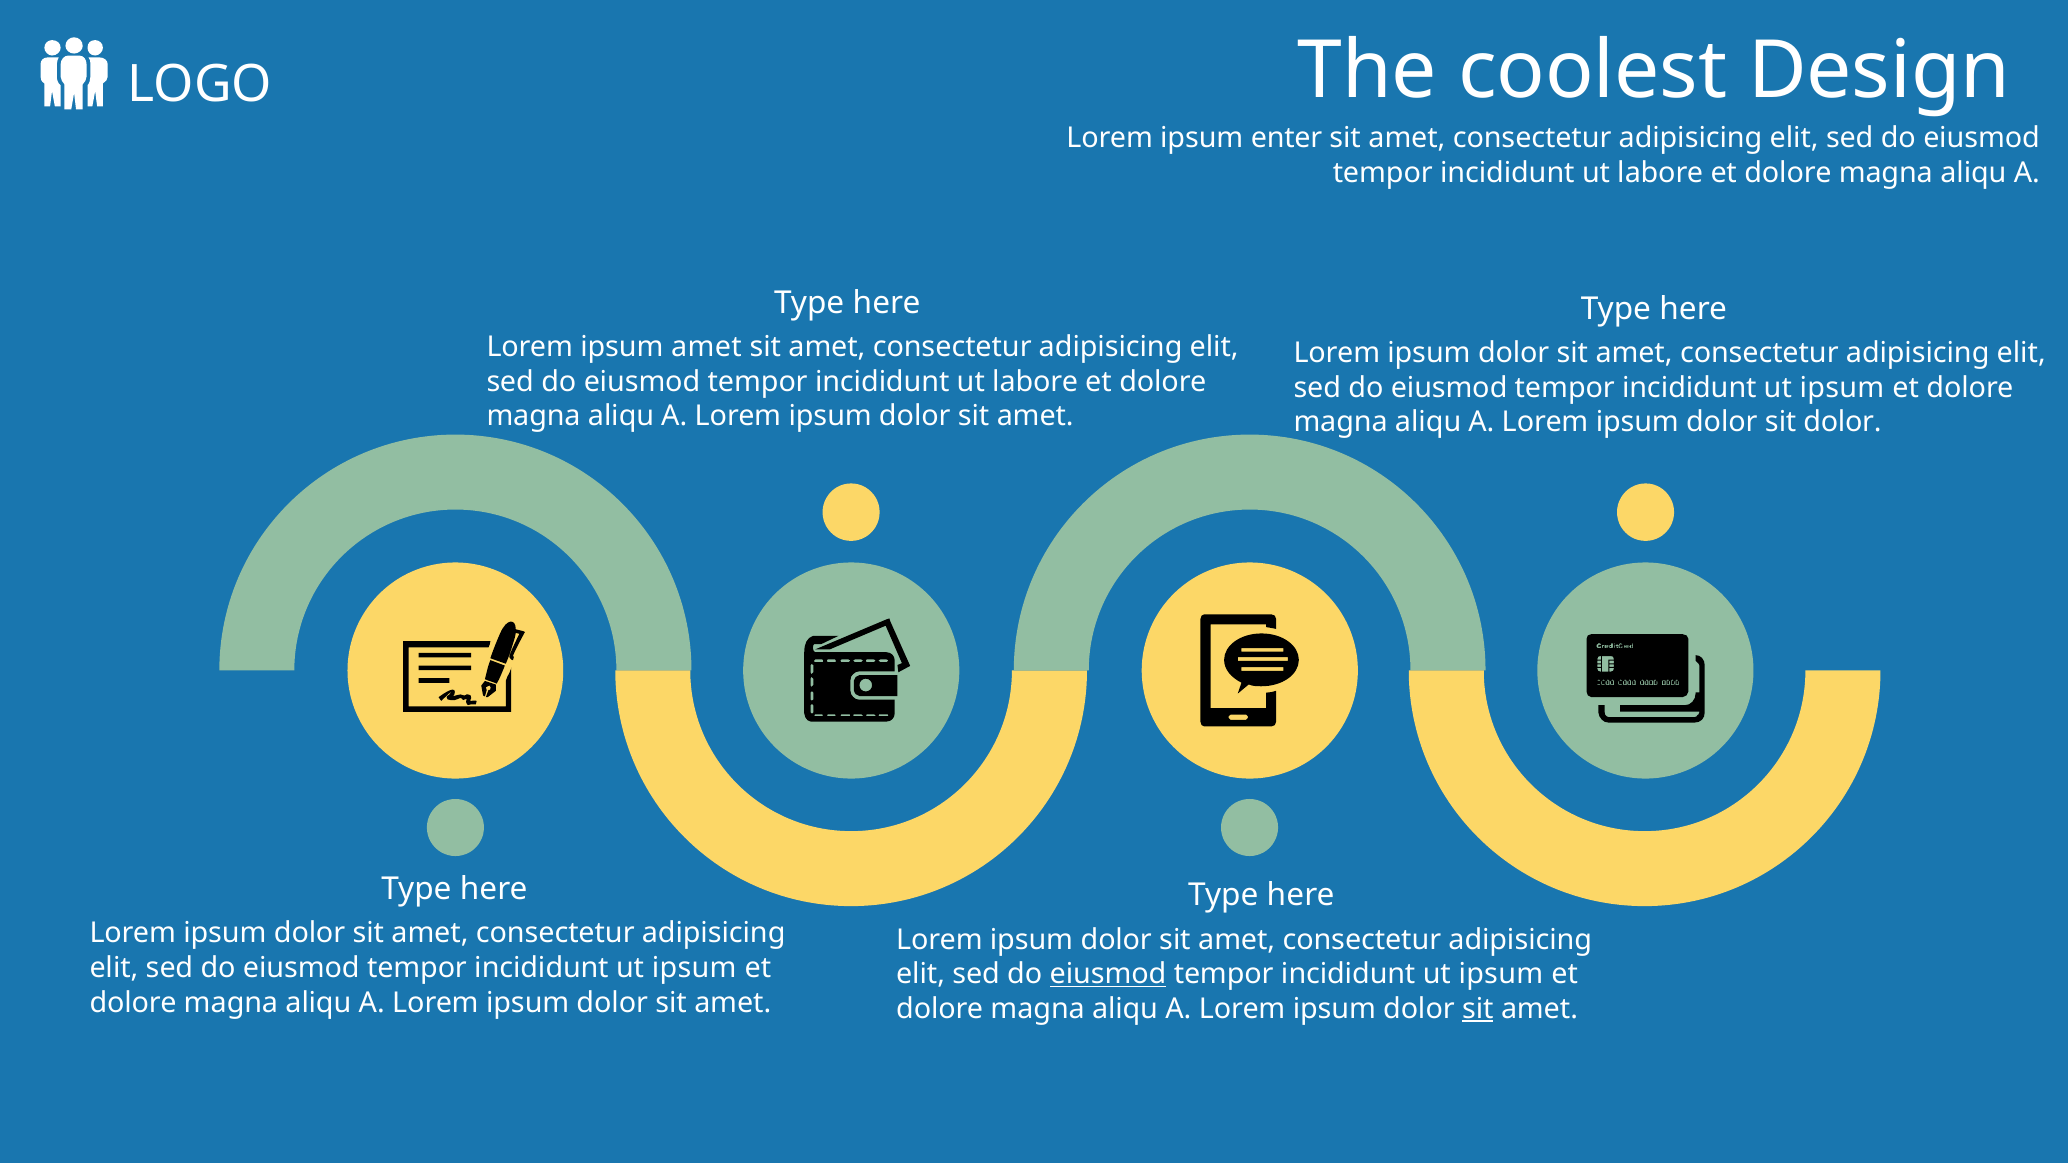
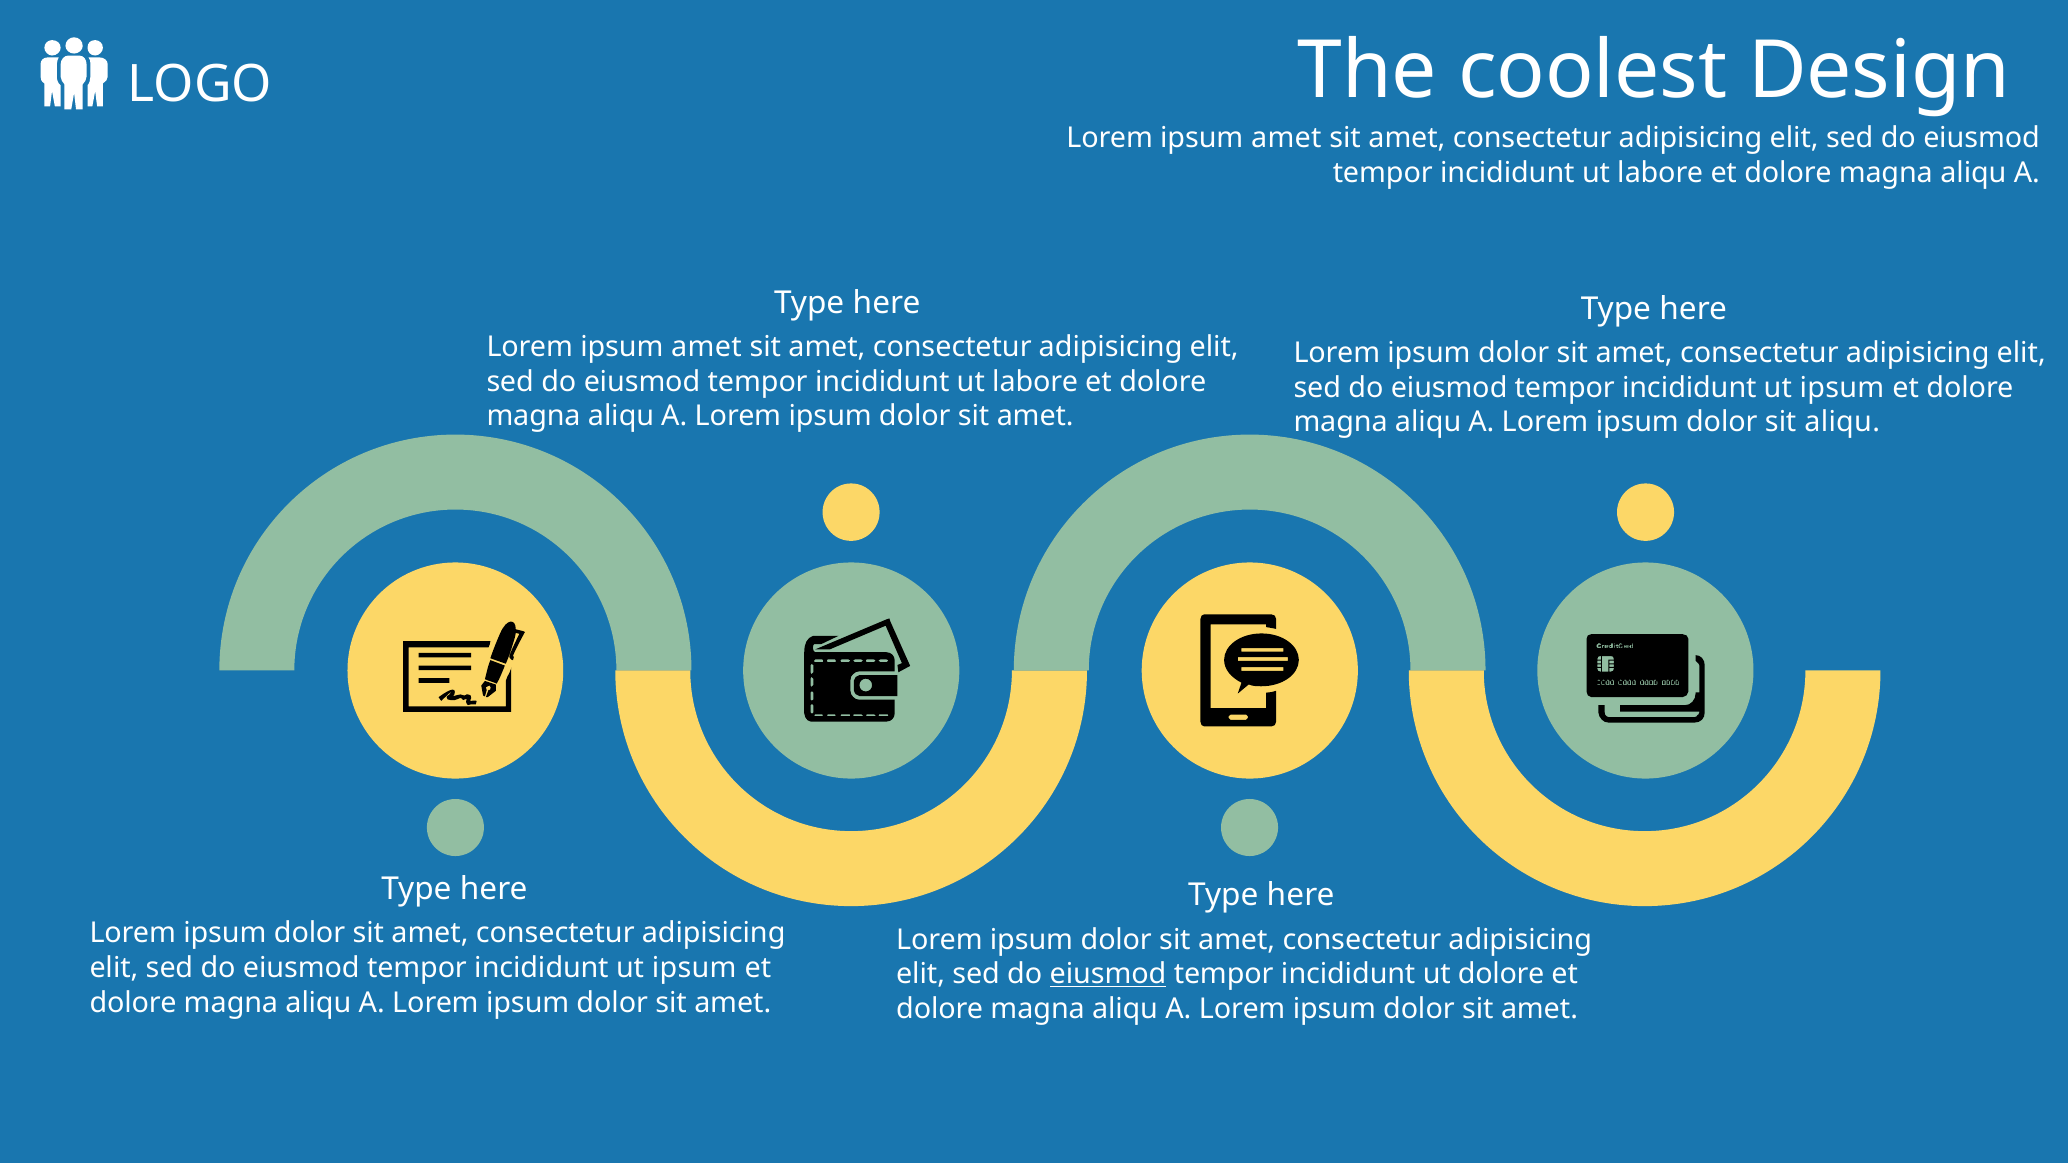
enter: enter -> amet (1286, 139)
sit dolor: dolor -> aliqu (1842, 423)
ipsum: ipsum -> dolore (1501, 974)
sit underline: present -> none (1478, 1009)
